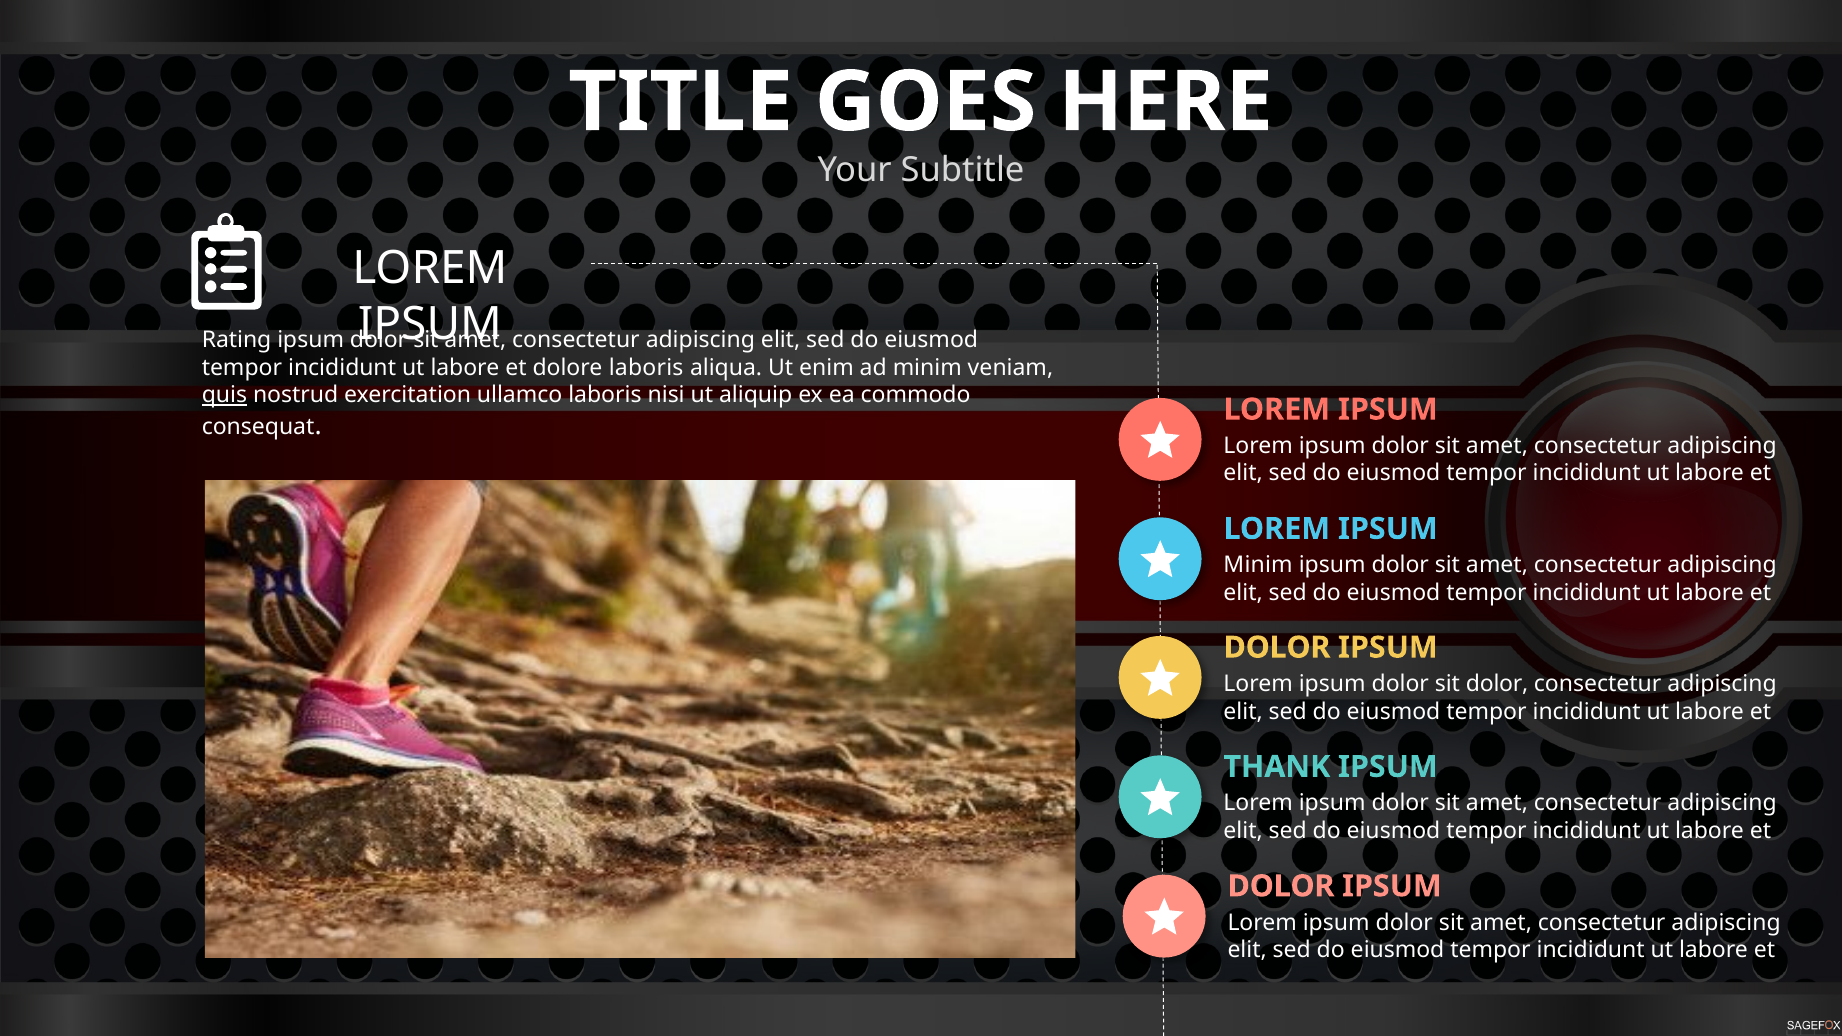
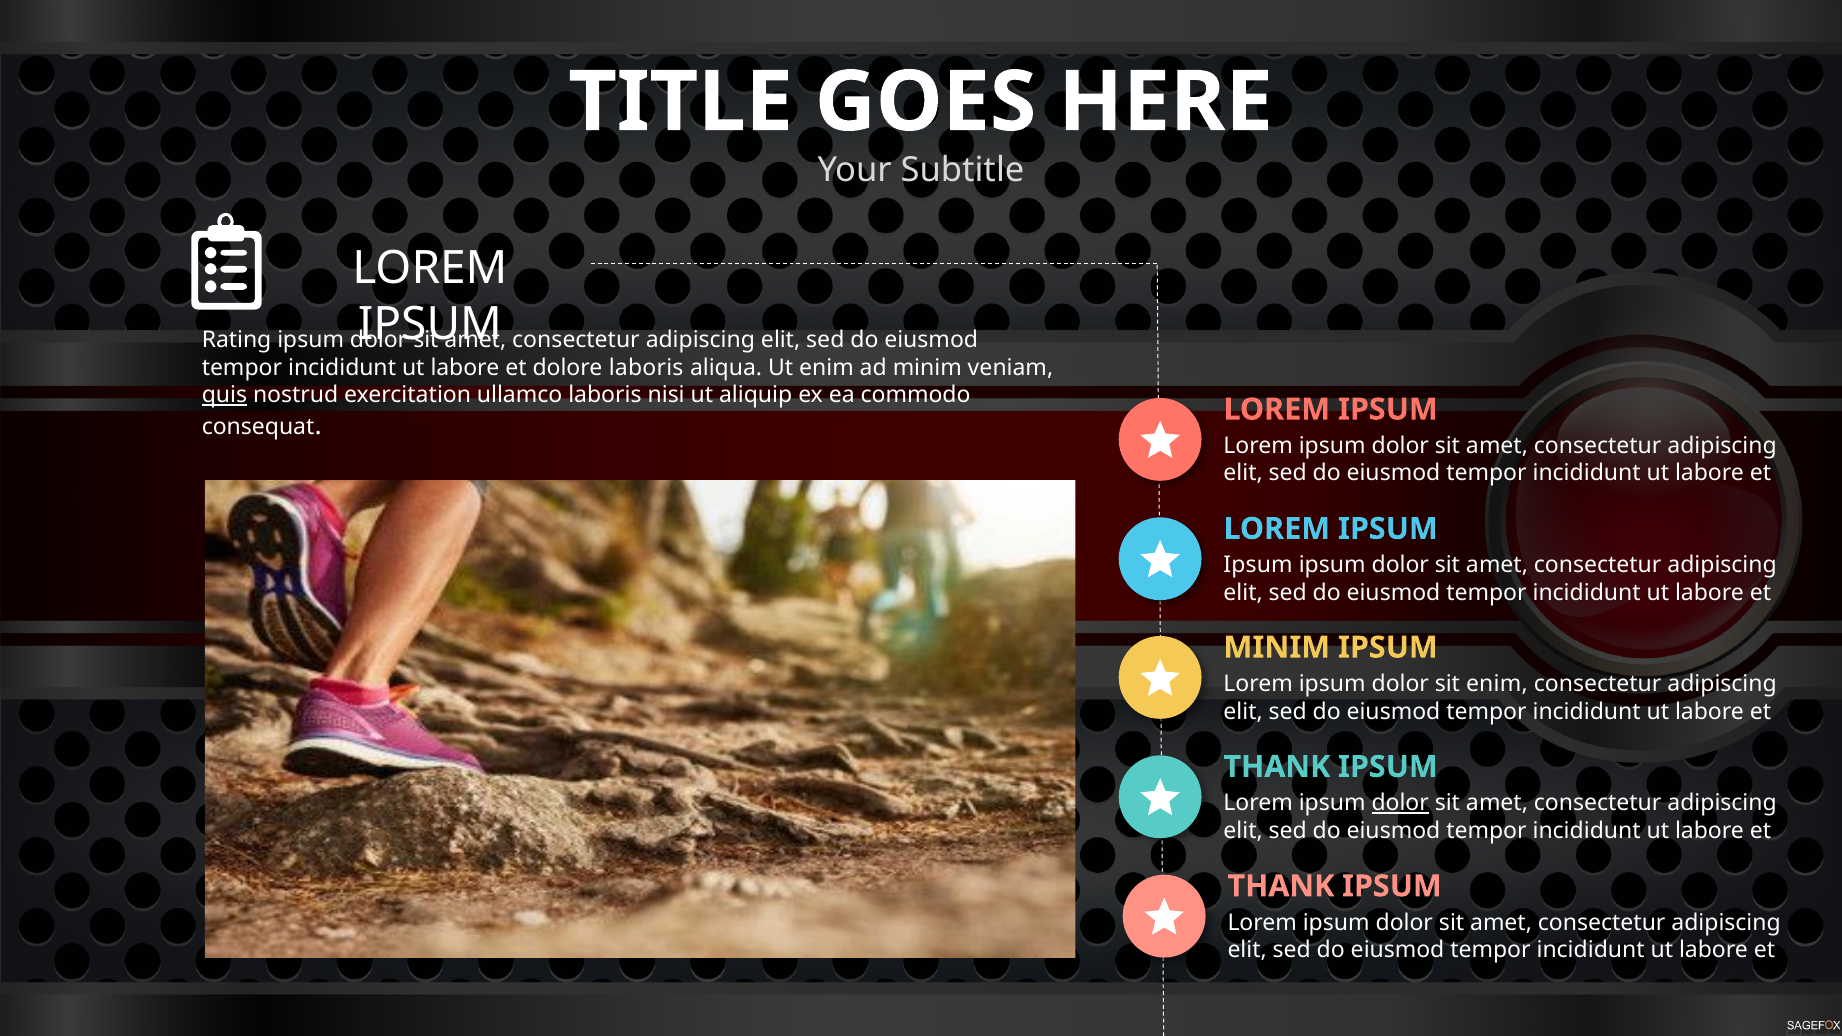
Minim: Minim -> Ipsum (1258, 565)
DOLOR: DOLOR -> MINIM (1277, 648)
sit dolor: dolor -> enim (1497, 684)
dolor underline: none -> present (1400, 803)
DOLOR: DOLOR -> THANK (1281, 886)
